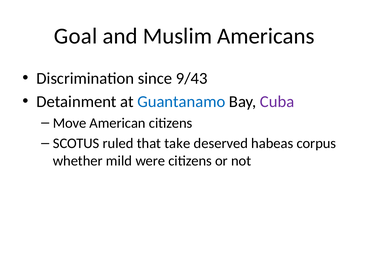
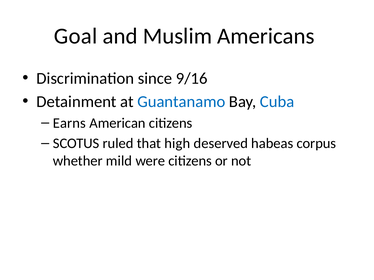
9/43: 9/43 -> 9/16 (192, 78)
Cuba colour: purple -> blue (277, 102)
Move: Move -> Earns (69, 123)
take: take -> high (177, 144)
